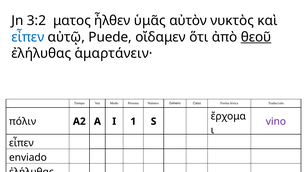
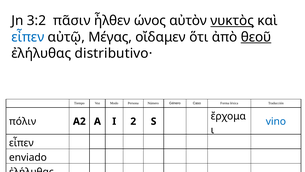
ματος: ματος -> πᾶσιν (72, 21)
ὑμᾶς: ὑμᾶς -> ώνος (150, 21)
νυκτὸς underline: none -> present (232, 21)
Puede: Puede -> Μέγας (110, 37)
ἁμαρτάνειν·: ἁμαρτάνειν· -> distributivo· (114, 53)
1: 1 -> 2 (133, 121)
vino colour: purple -> blue (276, 121)
